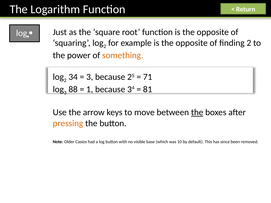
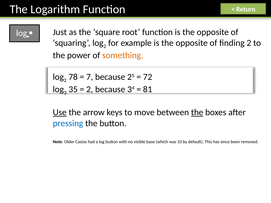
2 34: 34 -> 78 (73, 77)
3: 3 -> 7 (90, 77)
71: 71 -> 72 (148, 77)
88: 88 -> 35 (73, 89)
1: 1 -> 2 (90, 89)
Use underline: none -> present (60, 113)
pressing colour: orange -> blue (68, 123)
